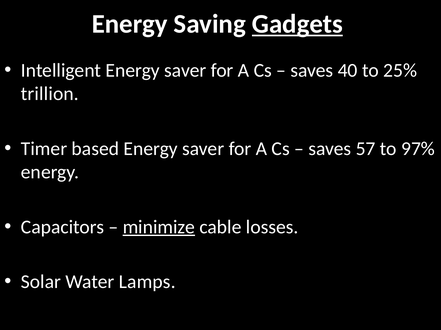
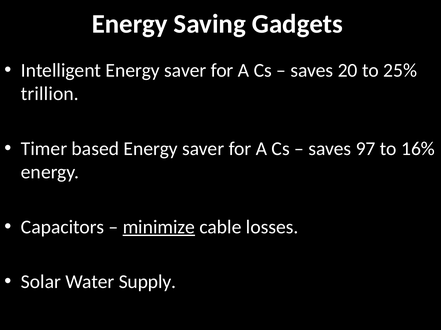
Gadgets underline: present -> none (297, 24)
40: 40 -> 20 (348, 70)
57: 57 -> 97 (366, 149)
97%: 97% -> 16% (418, 149)
Lamps: Lamps -> Supply (147, 282)
